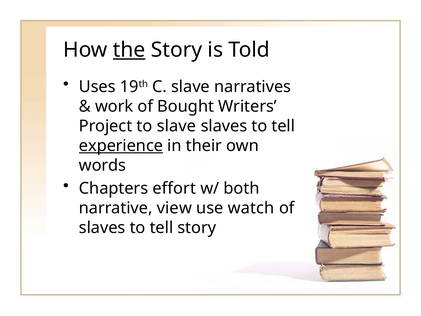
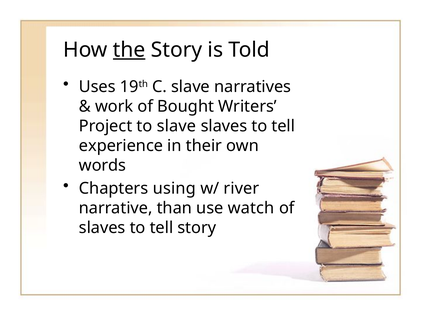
experience underline: present -> none (121, 146)
effort: effort -> using (174, 188)
both: both -> river (241, 188)
view: view -> than (174, 208)
